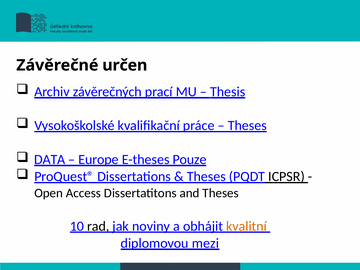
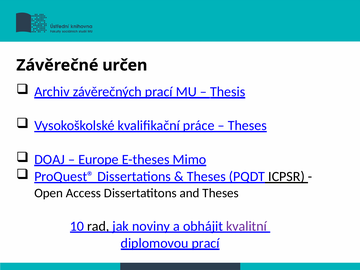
DATA: DATA -> DOAJ (50, 160)
Pouze: Pouze -> Mimo (189, 160)
kvalitní colour: orange -> purple (247, 226)
diplomovou mezi: mezi -> prací (206, 243)
